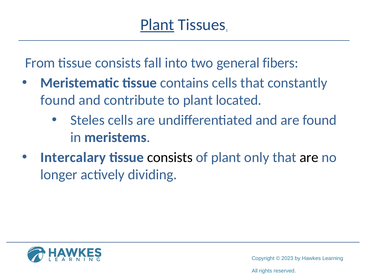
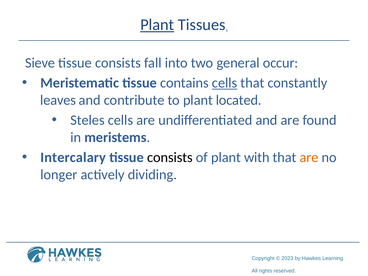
From: From -> Sieve (40, 63)
fibers: fibers -> occur (281, 63)
cells underline: none -> present (225, 83)
found: found -> leaves (58, 100)
only: only -> with (257, 157)
are colour: black -> orange (309, 157)
